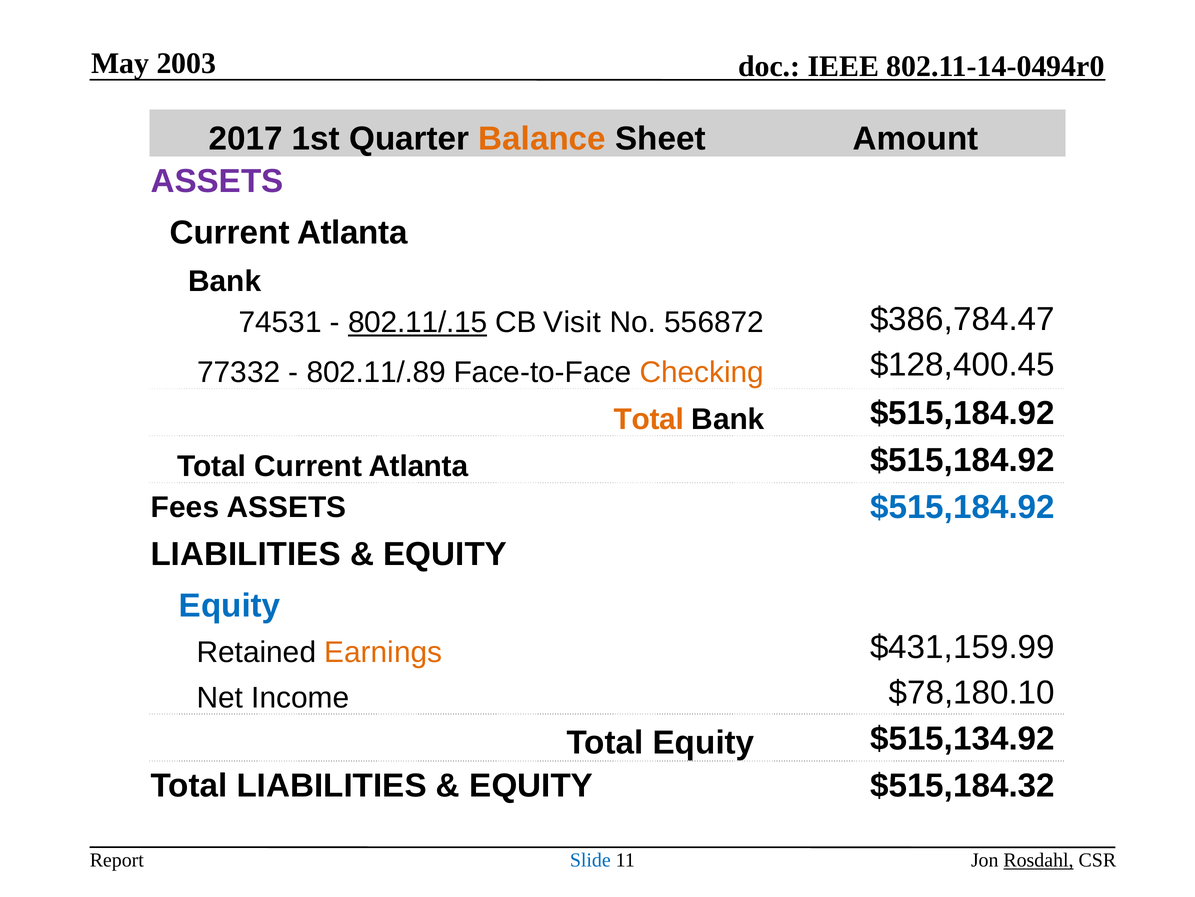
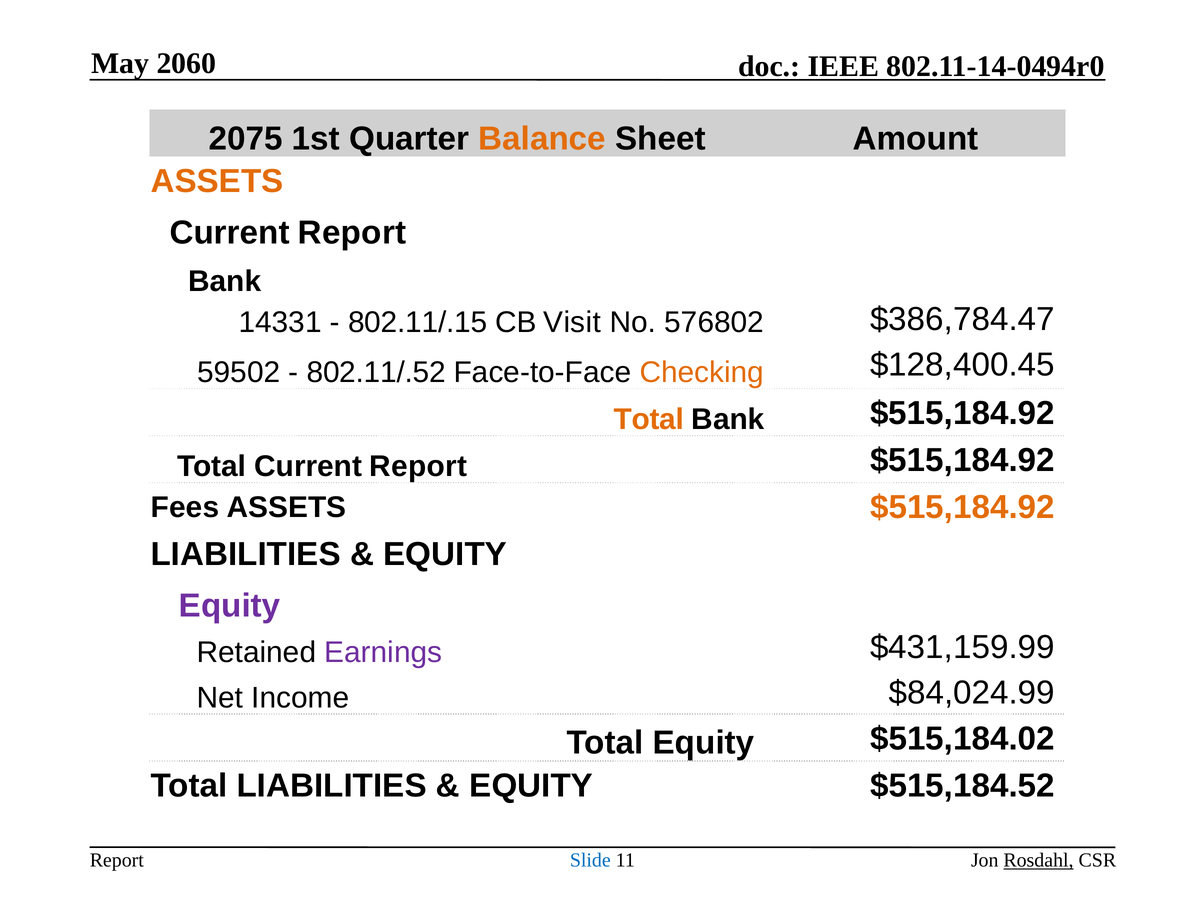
2003: 2003 -> 2060 (186, 63)
2017: 2017 -> 2075 (246, 139)
ASSETS colour: purple -> orange (217, 181)
Atlanta: Atlanta -> Report (352, 232)
74531: 74531 -> 14331 (280, 322)
802.11/.15 underline: present -> none (418, 322)
556872: 556872 -> 576802 (714, 322)
77332: 77332 -> 59502 (239, 372)
802.11/.89: 802.11/.89 -> 802.11/.52 (376, 372)
Total Current Atlanta: Atlanta -> Report (418, 466)
$515,184.92 colour: blue -> orange (962, 507)
Equity colour: blue -> purple (230, 605)
Earnings colour: orange -> purple (383, 652)
$78,180.10: $78,180.10 -> $84,024.99 (972, 692)
$515,134.92: $515,134.92 -> $515,184.02 (962, 738)
$515,184.32: $515,184.32 -> $515,184.52 (962, 785)
